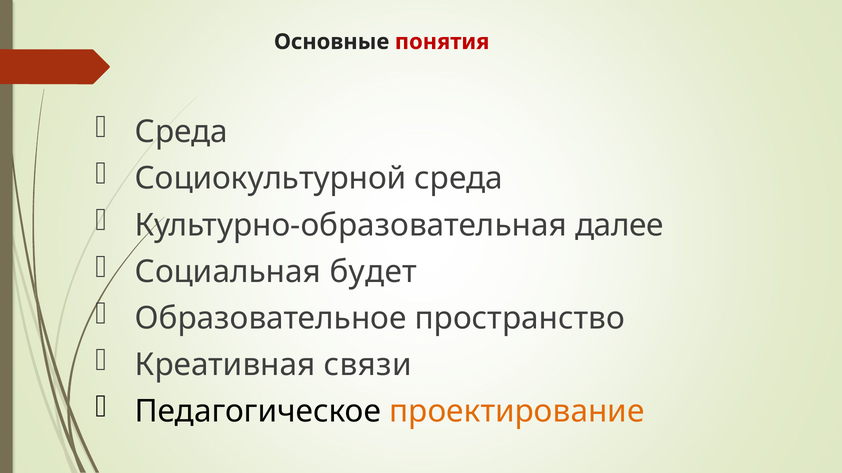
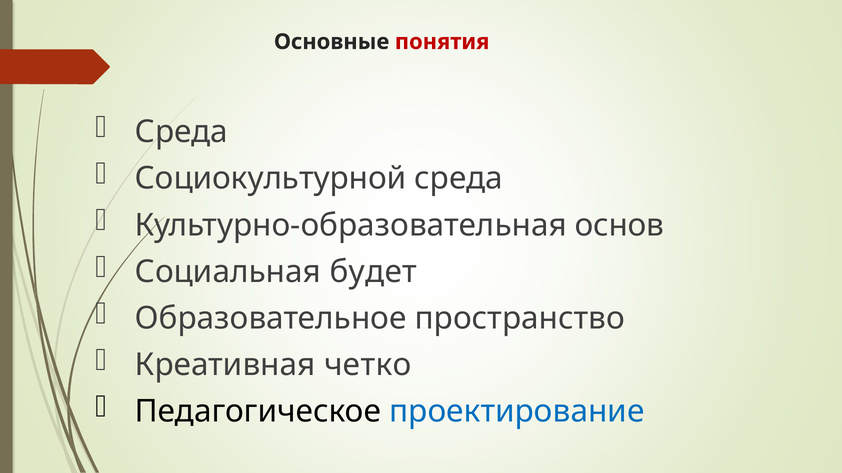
далее: далее -> основ (619, 225)
связи: связи -> четко (368, 365)
проектирование colour: orange -> blue (517, 412)
